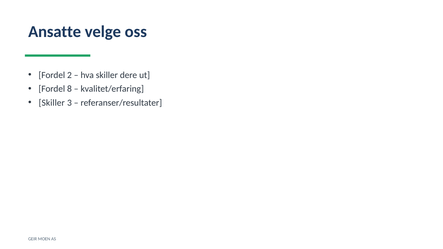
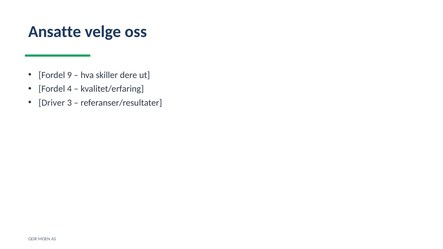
2: 2 -> 9 (69, 75)
8: 8 -> 4 (69, 89)
Skiller: Skiller -> Driver (52, 103)
